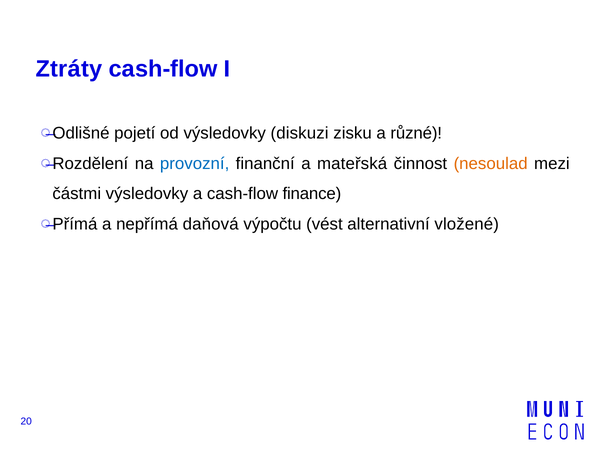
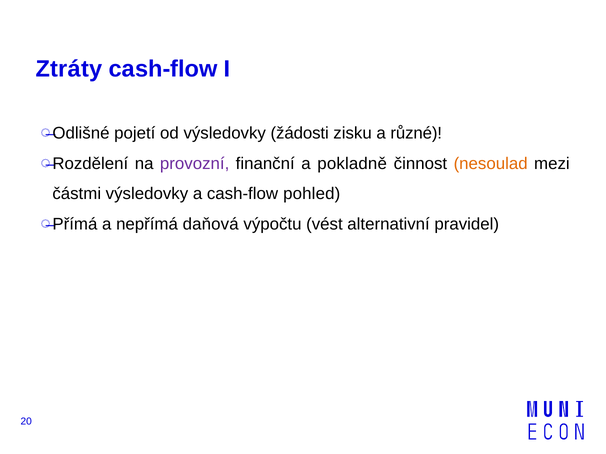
diskuzi: diskuzi -> žádosti (300, 133)
provozní colour: blue -> purple (195, 164)
mateřská: mateřská -> pokladně (352, 164)
finance: finance -> pohled (312, 194)
vložené: vložené -> pravidel (467, 224)
